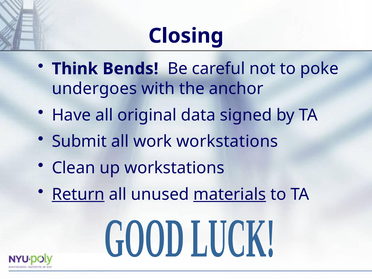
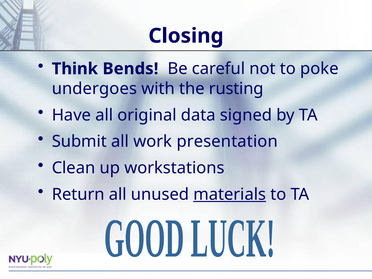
anchor: anchor -> rusting (236, 89)
work workstations: workstations -> presentation (227, 142)
Return underline: present -> none (78, 194)
